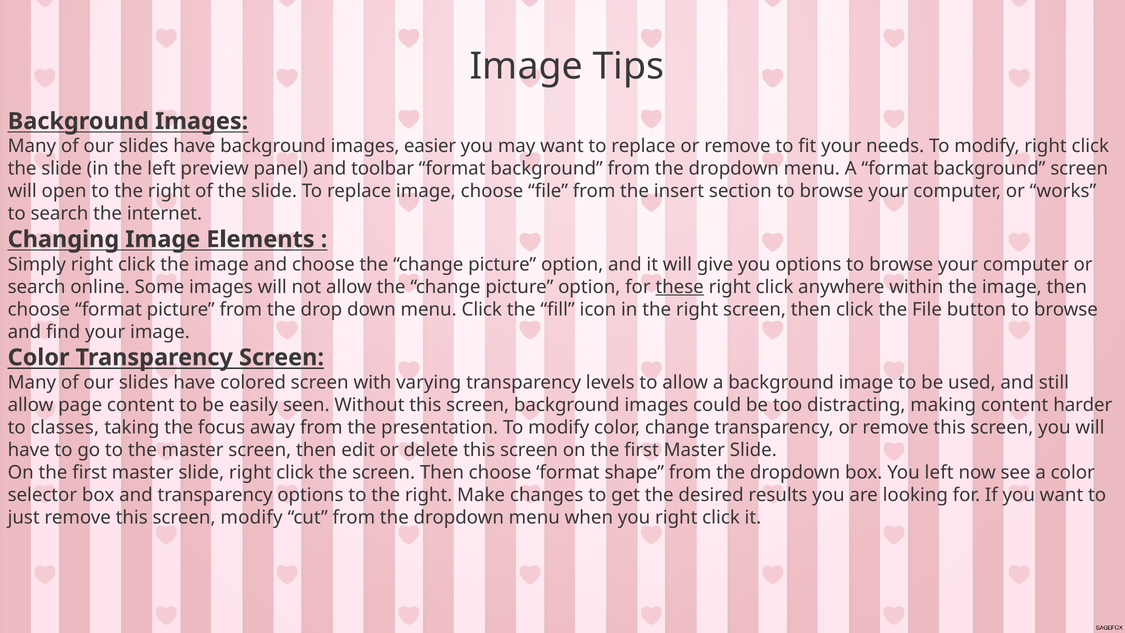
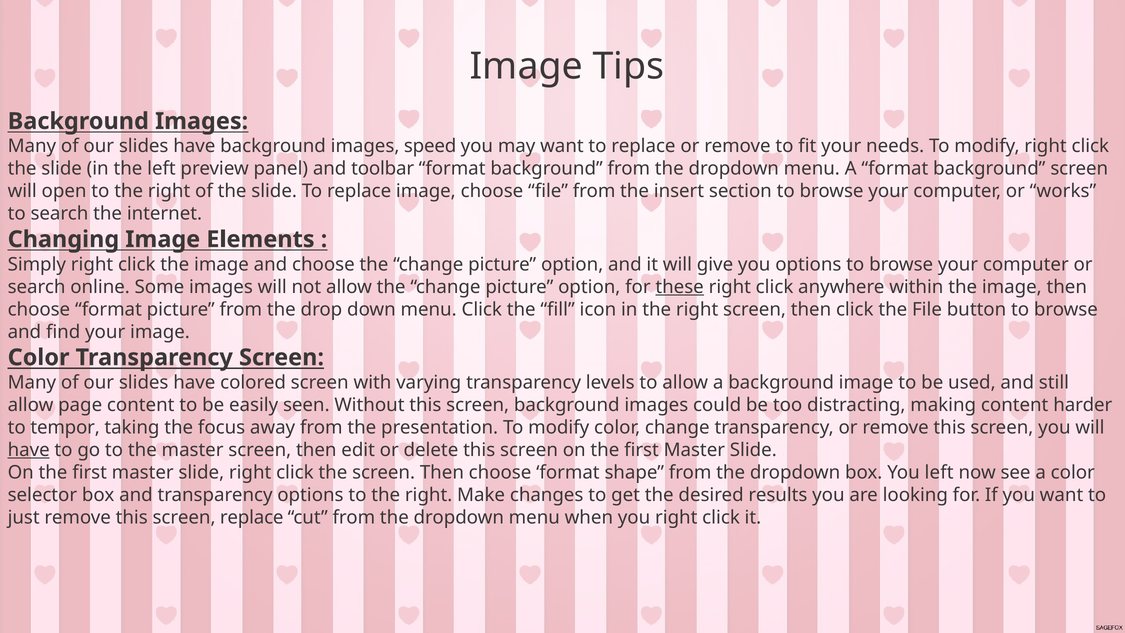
easier: easier -> speed (430, 146)
classes: classes -> tempor (65, 427)
have underline: none -> present (29, 450)
screen modify: modify -> replace (252, 517)
